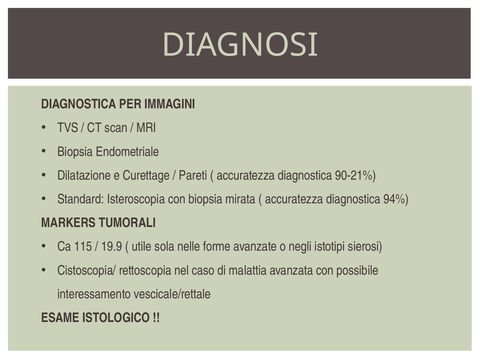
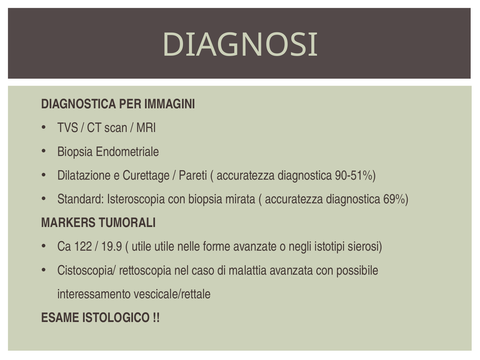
90-21%: 90-21% -> 90-51% (356, 175)
94%: 94% -> 69% (396, 199)
115: 115 -> 122 (83, 247)
utile sola: sola -> utile (165, 247)
